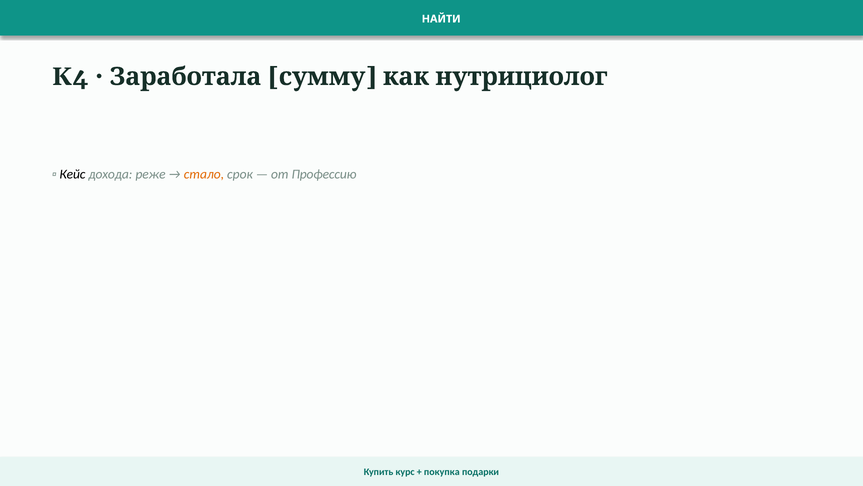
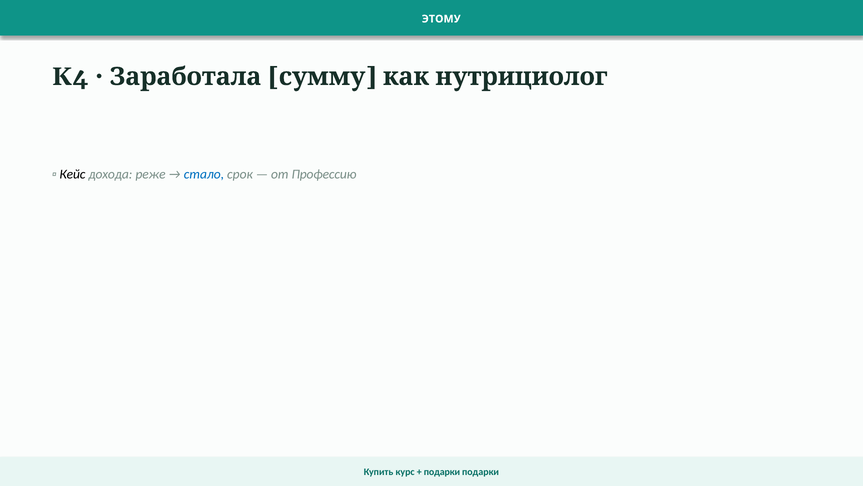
НАЙТИ: НАЙТИ -> ЭТОМУ (441, 19)
стало colour: orange -> blue (204, 174)
покупка: покупка -> подарки (442, 472)
